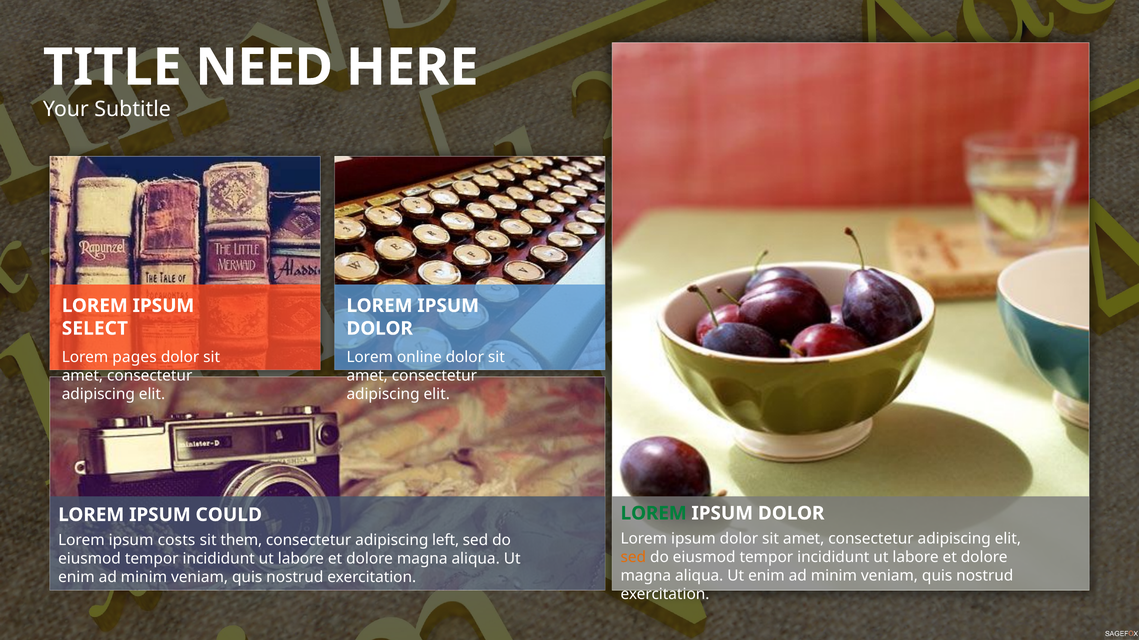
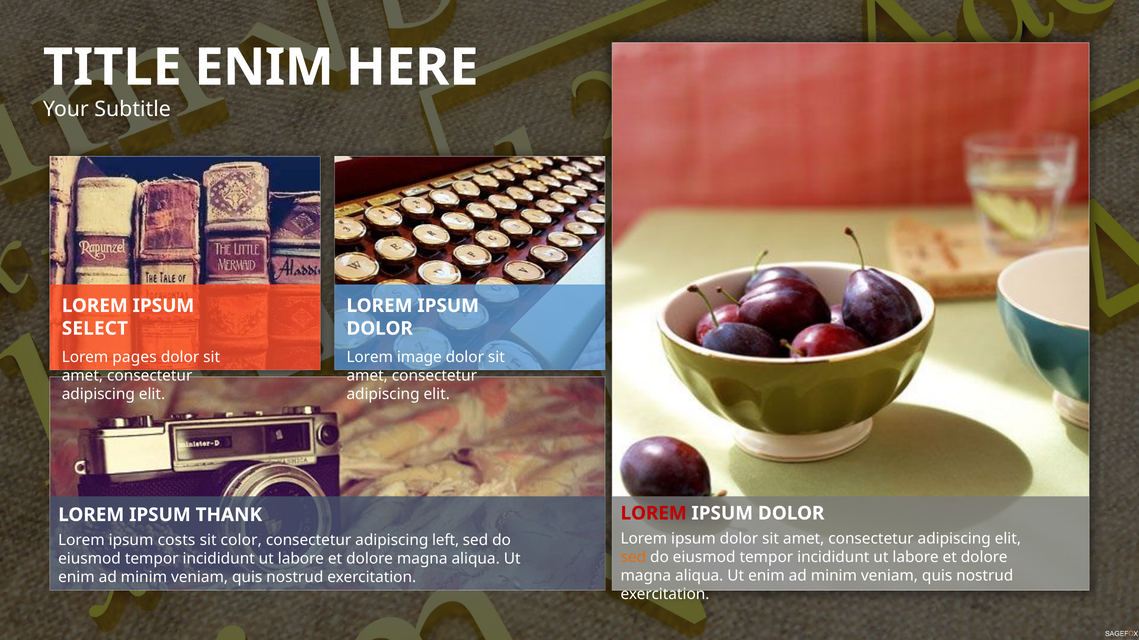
NEED: NEED -> ENIM (264, 68)
online: online -> image (419, 357)
LOREM colour: green -> red (654, 514)
COULD: COULD -> THANK (229, 515)
them: them -> color (241, 541)
